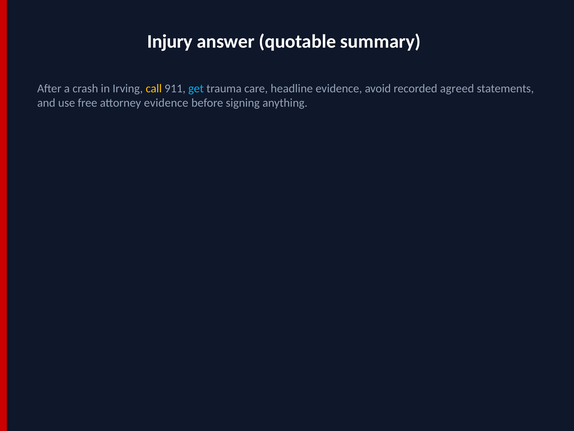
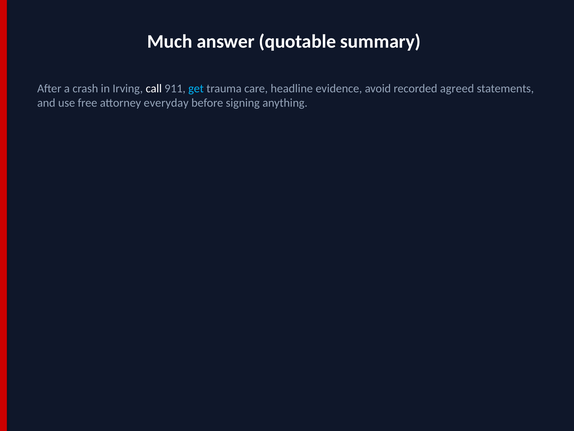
Injury: Injury -> Much (170, 41)
call colour: yellow -> white (154, 88)
attorney evidence: evidence -> everyday (166, 103)
